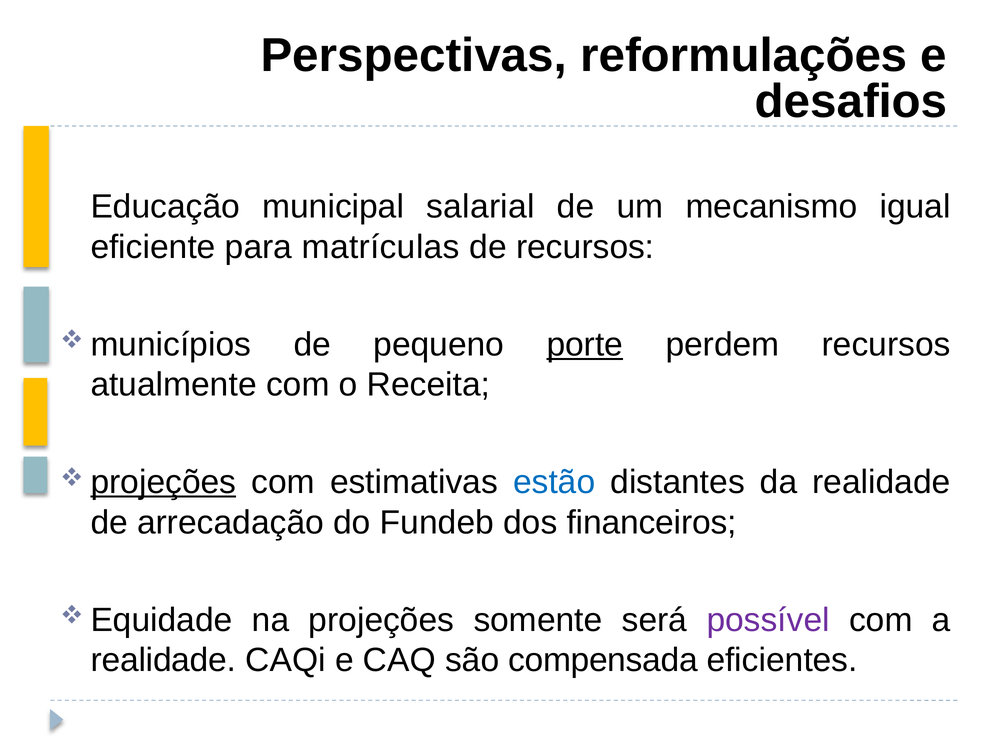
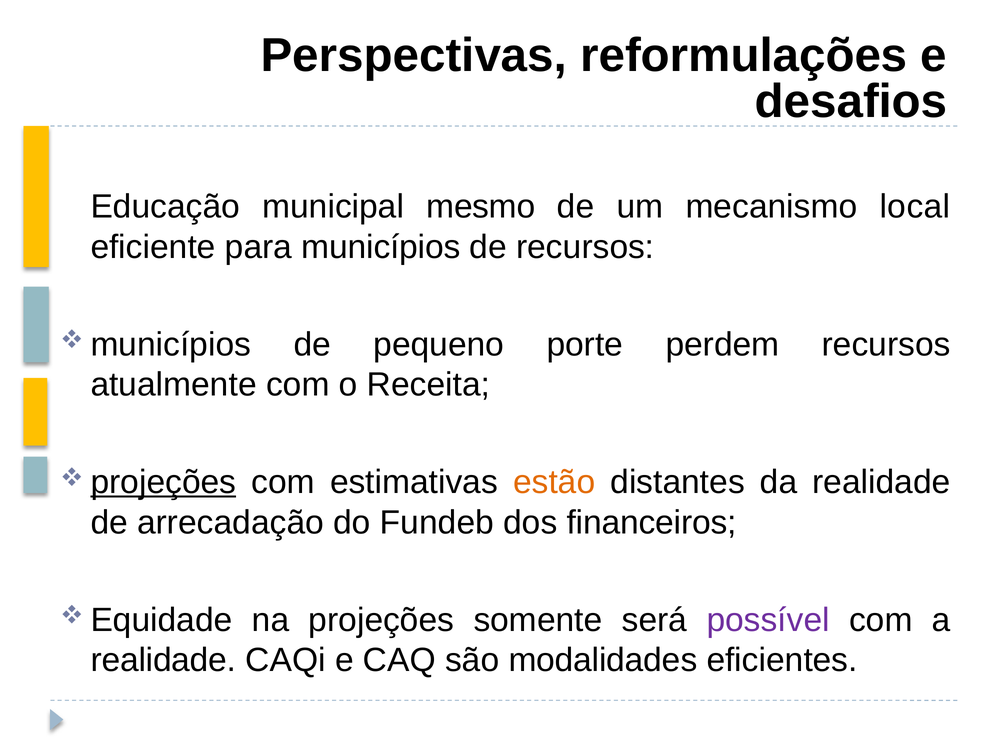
salarial: salarial -> mesmo (481, 207)
igual: igual -> local (915, 207)
para matrículas: matrículas -> municípios (381, 247)
porte underline: present -> none (585, 344)
estão colour: blue -> orange (554, 482)
compensada: compensada -> modalidades (603, 660)
